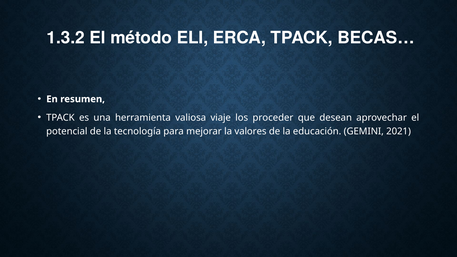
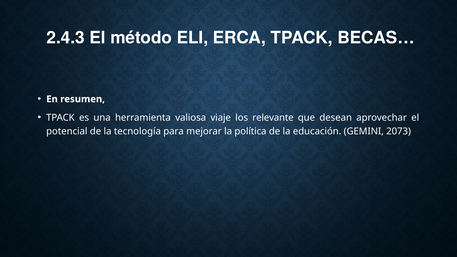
1.3.2: 1.3.2 -> 2.4.3 (66, 38)
proceder: proceder -> relevante (273, 118)
valores: valores -> política (250, 131)
2021: 2021 -> 2073 (399, 131)
